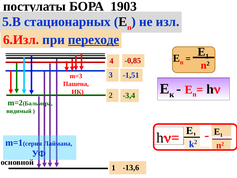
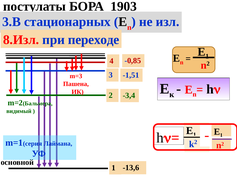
5.В: 5.В -> 3.В (12, 22)
6.Изл: 6.Изл -> 8.Изл (21, 40)
переходе underline: present -> none (94, 40)
